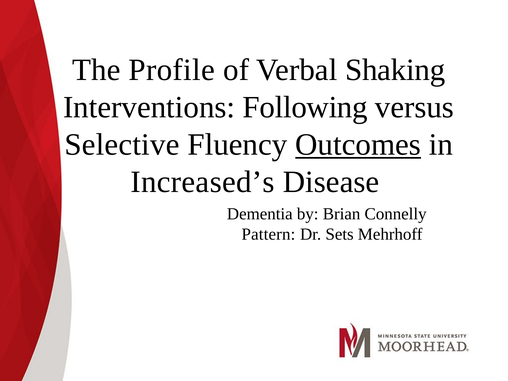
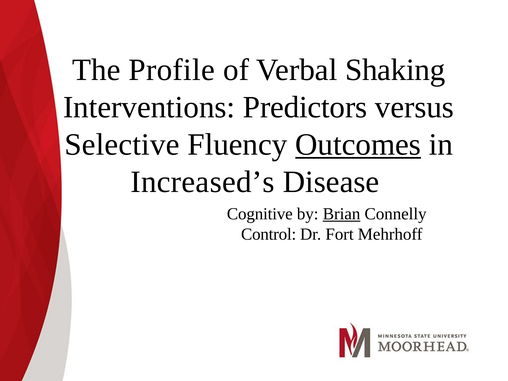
Following: Following -> Predictors (305, 107)
Dementia: Dementia -> Cognitive (260, 214)
Brian underline: none -> present (342, 214)
Pattern: Pattern -> Control (269, 234)
Sets: Sets -> Fort (340, 234)
